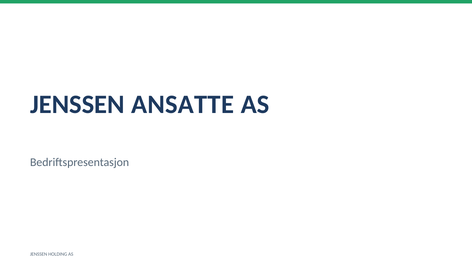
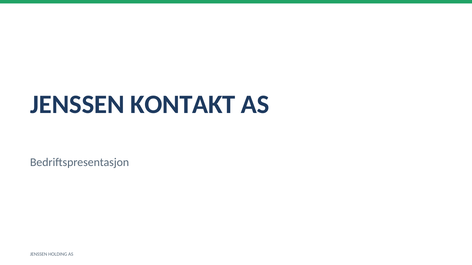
ANSATTE: ANSATTE -> KONTAKT (183, 105)
